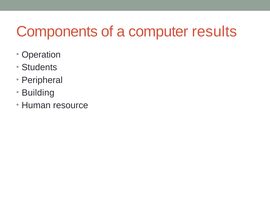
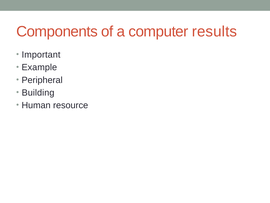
Operation: Operation -> Important (41, 55)
Students: Students -> Example (39, 67)
